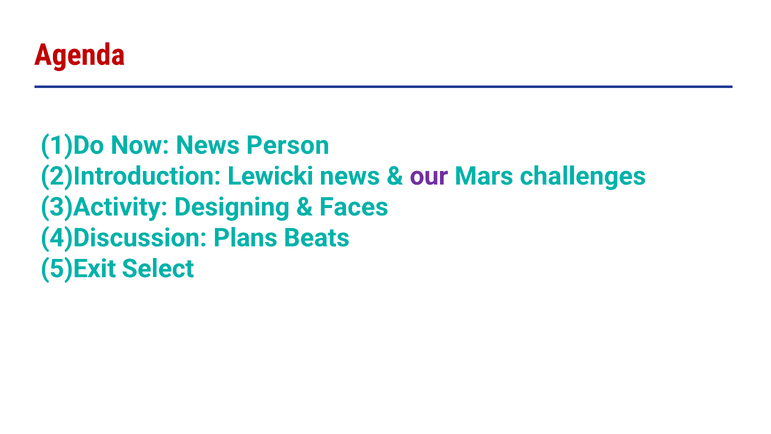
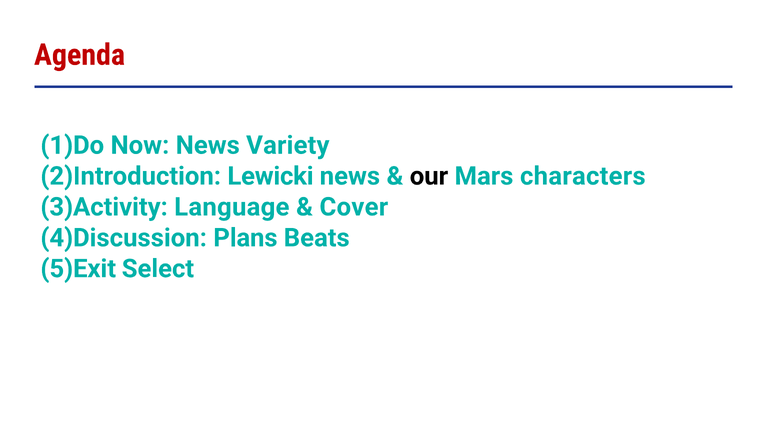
Person: Person -> Variety (288, 145)
our colour: purple -> black (429, 176)
challenges: challenges -> characters (583, 176)
Designing: Designing -> Language (232, 207)
Faces: Faces -> Cover (354, 207)
